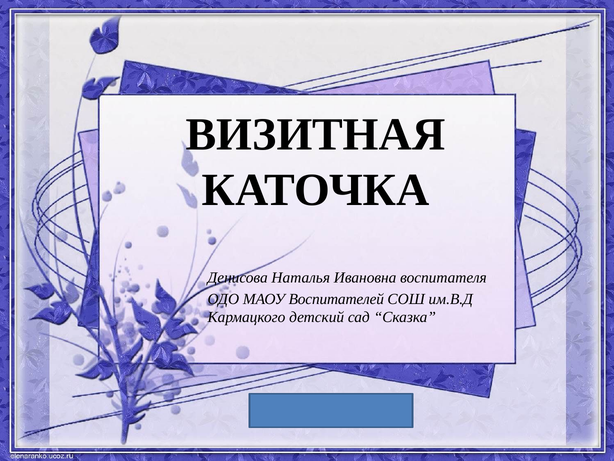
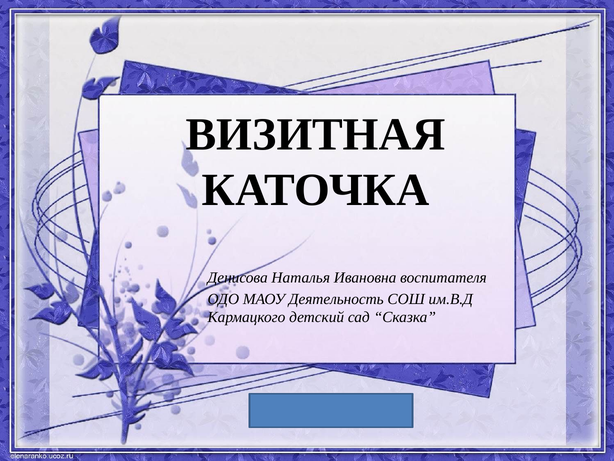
Воспитателей: Воспитателей -> Деятельность (336, 299)
